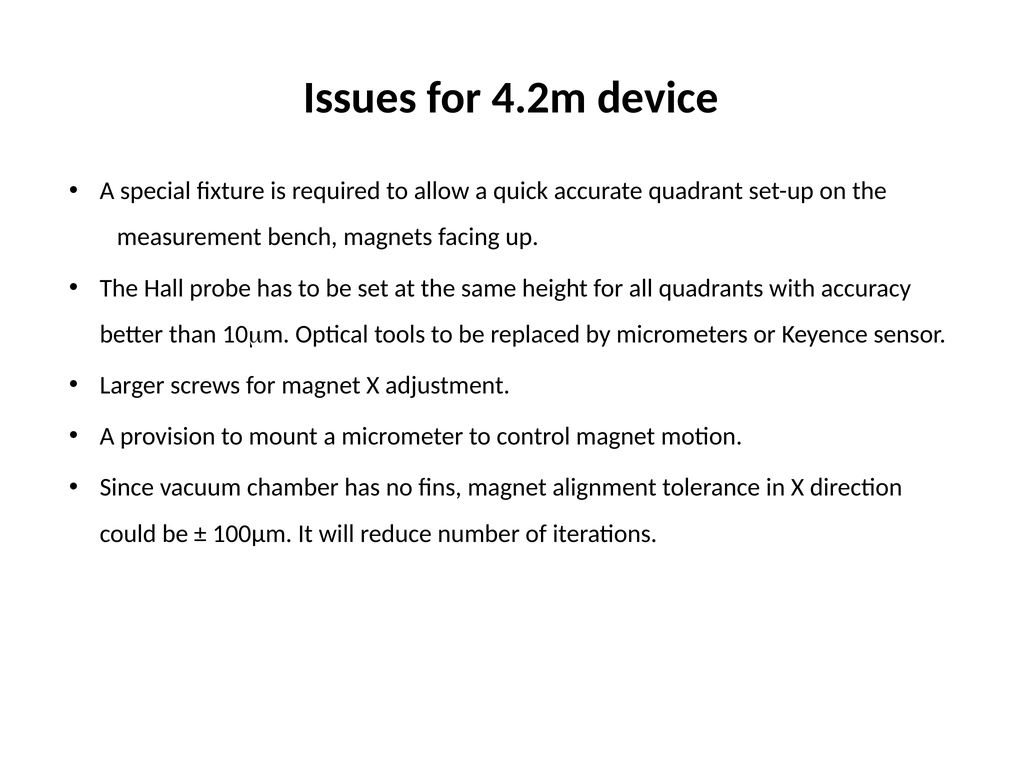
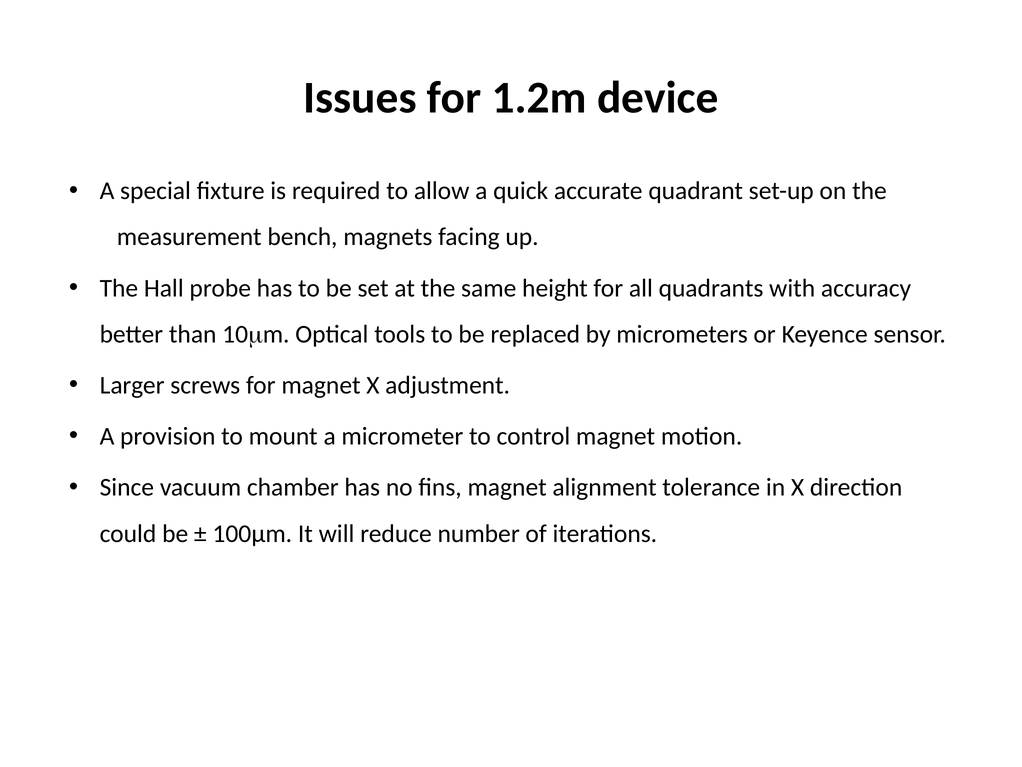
4.2m: 4.2m -> 1.2m (539, 98)
